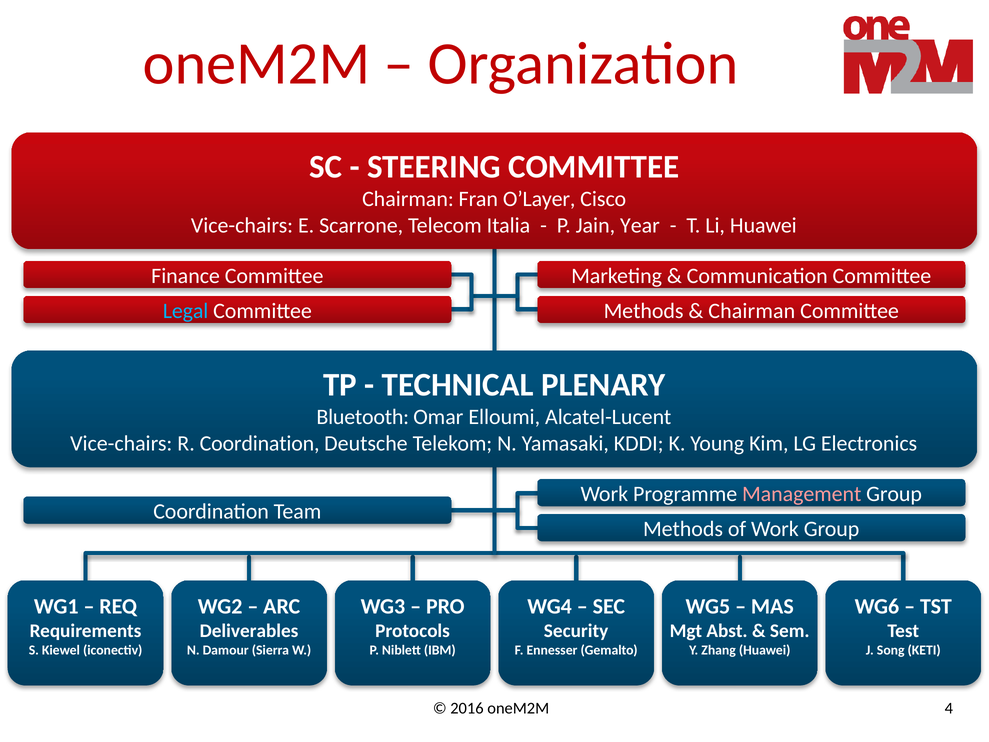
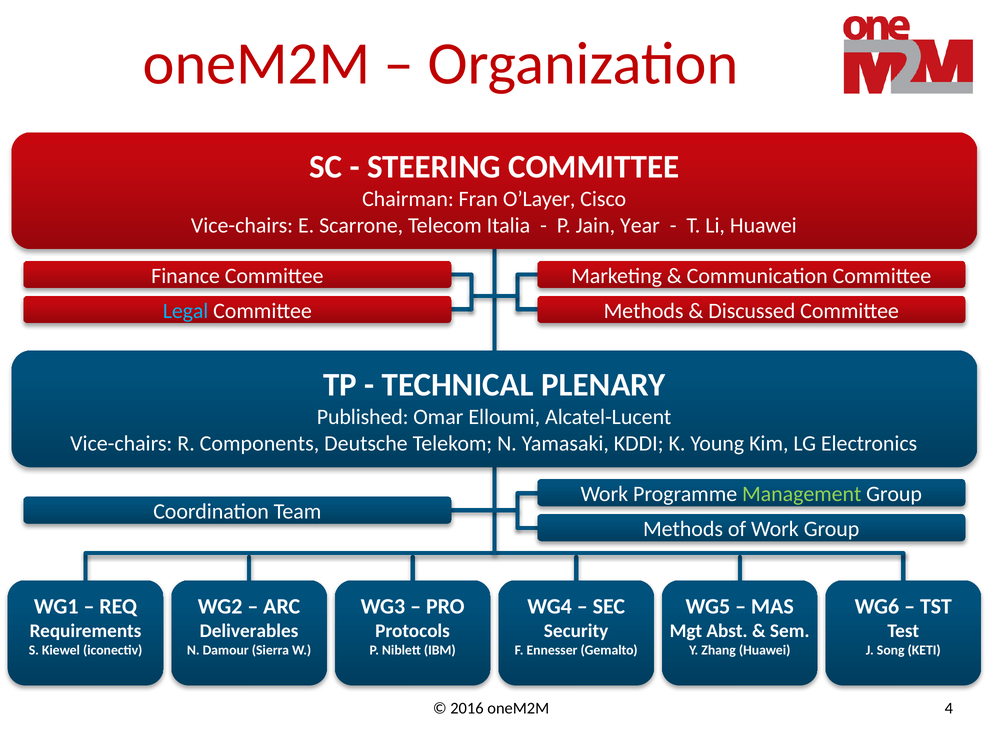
Chairman: Chairman -> Discussed (752, 311)
Bluetooth: Bluetooth -> Published (363, 417)
R Coordination: Coordination -> Components (260, 443)
Management colour: pink -> light green (802, 494)
